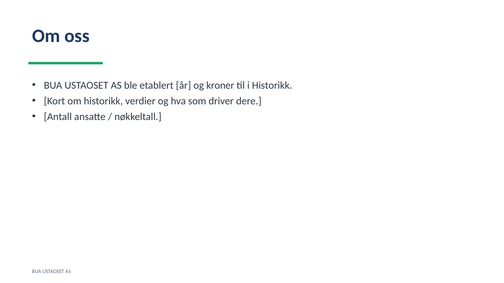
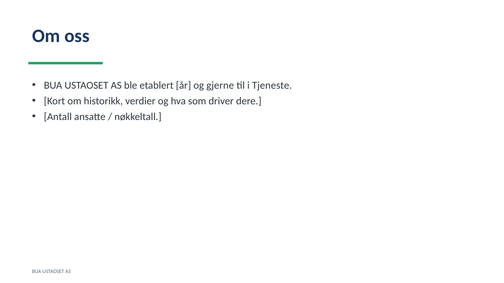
kroner: kroner -> gjerne (220, 85)
i Historikk: Historikk -> Tjeneste (272, 85)
